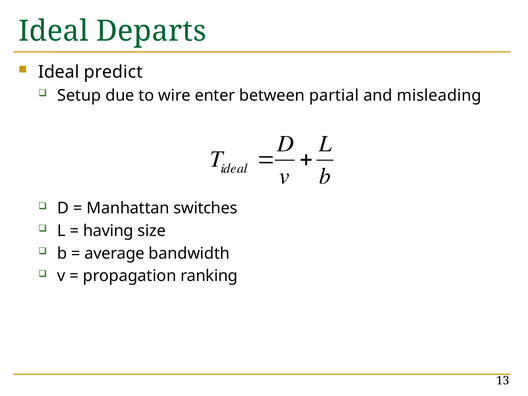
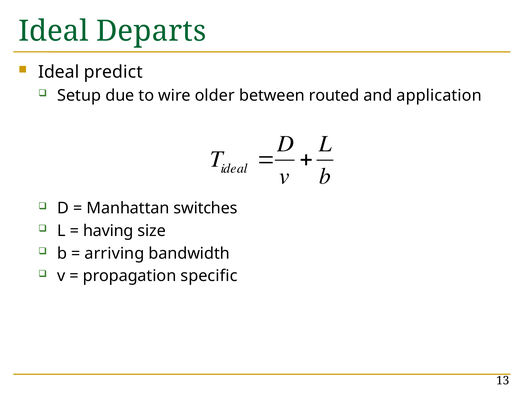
enter: enter -> older (215, 95)
partial: partial -> routed (334, 95)
misleading: misleading -> application (439, 95)
average: average -> arriving (114, 253)
ranking: ranking -> specific (209, 276)
